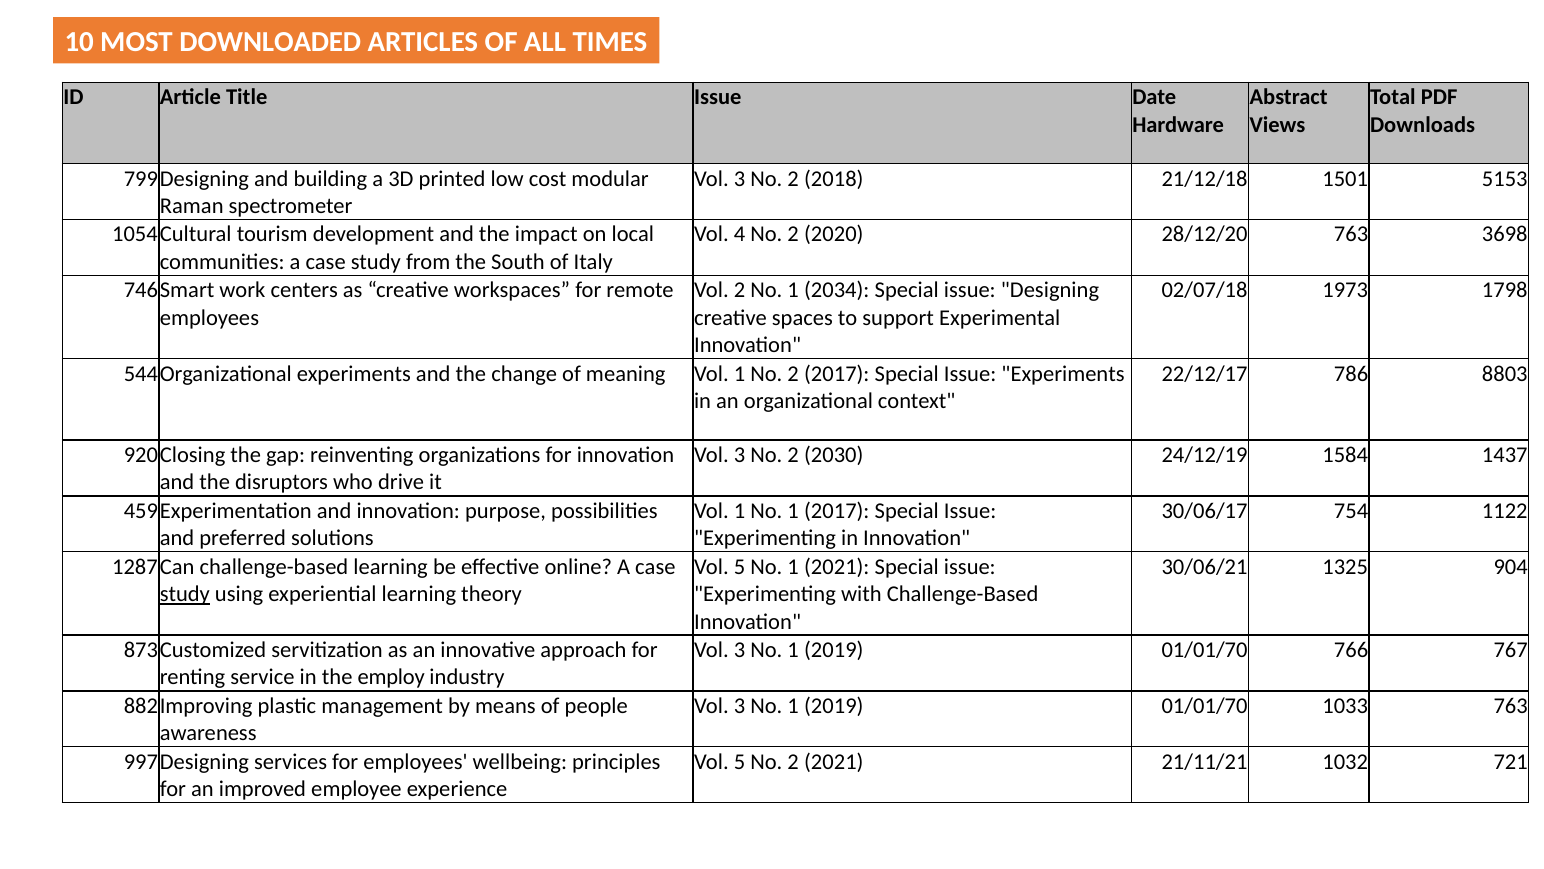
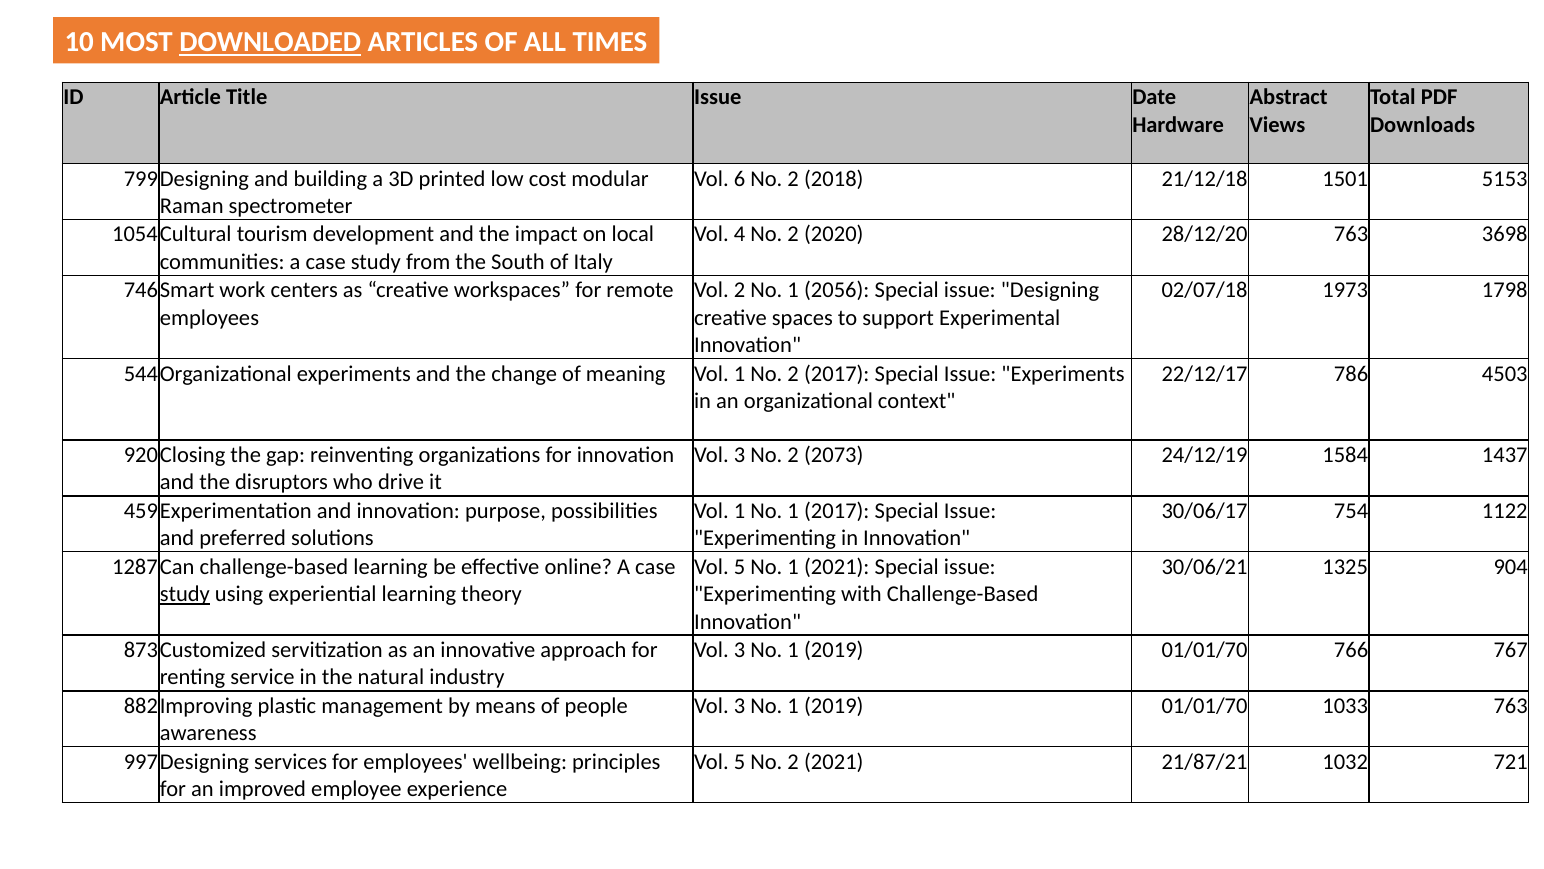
DOWNLOADED underline: none -> present (270, 42)
3: 3 -> 6 (740, 179)
2034: 2034 -> 2056 (837, 290)
8803: 8803 -> 4503 (1505, 373)
2030: 2030 -> 2073 (834, 455)
employ: employ -> natural (391, 677)
21/11/21: 21/11/21 -> 21/87/21 (1205, 761)
